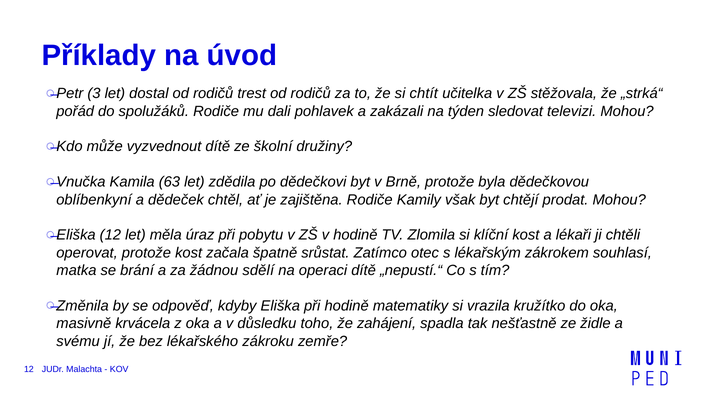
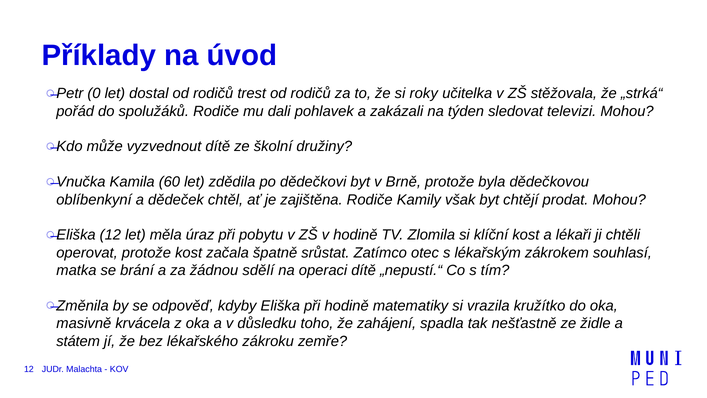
3: 3 -> 0 (94, 93)
chtít: chtít -> roky (424, 93)
63: 63 -> 60 (169, 182)
svému: svému -> státem (78, 341)
